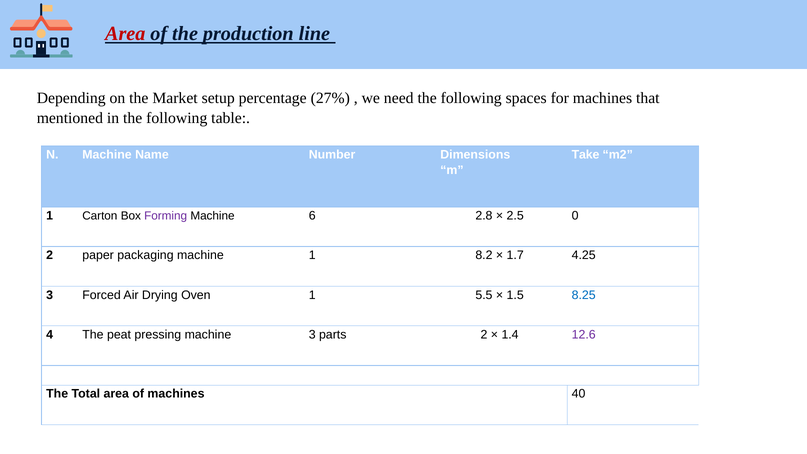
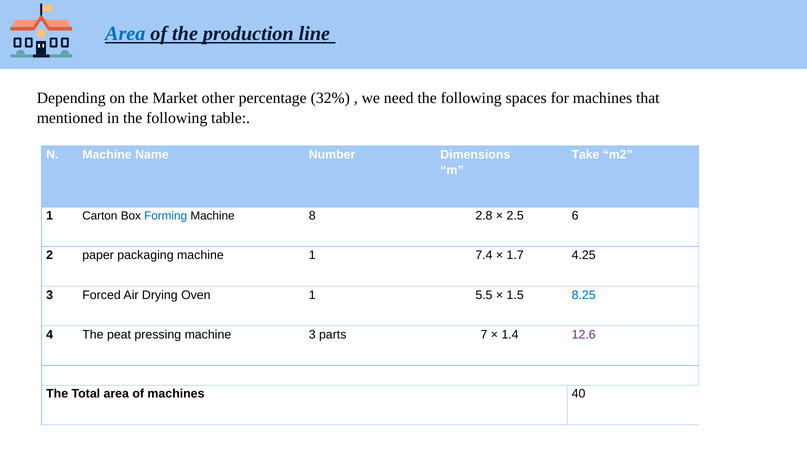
Area colour: red -> blue (125, 34)
setup: setup -> other (218, 98)
27%: 27% -> 32% (330, 98)
Forming colour: purple -> blue (166, 216)
6: 6 -> 8 (312, 216)
0: 0 -> 6 (575, 216)
8.2: 8.2 -> 7.4 (484, 255)
parts 2: 2 -> 7 (484, 335)
